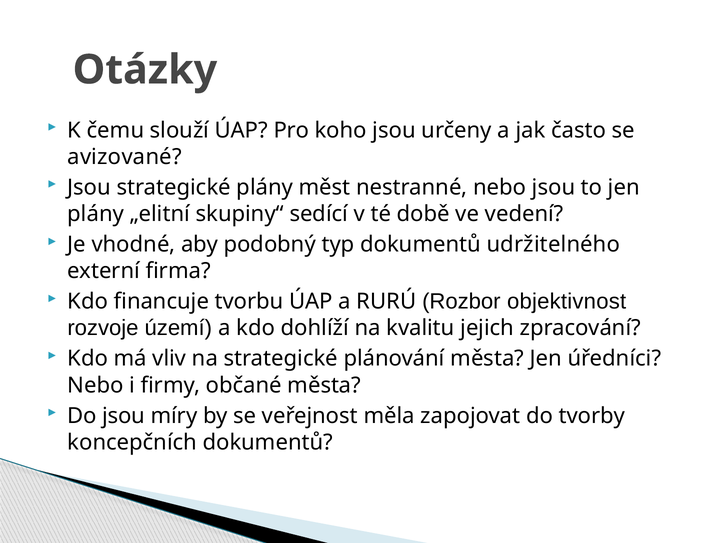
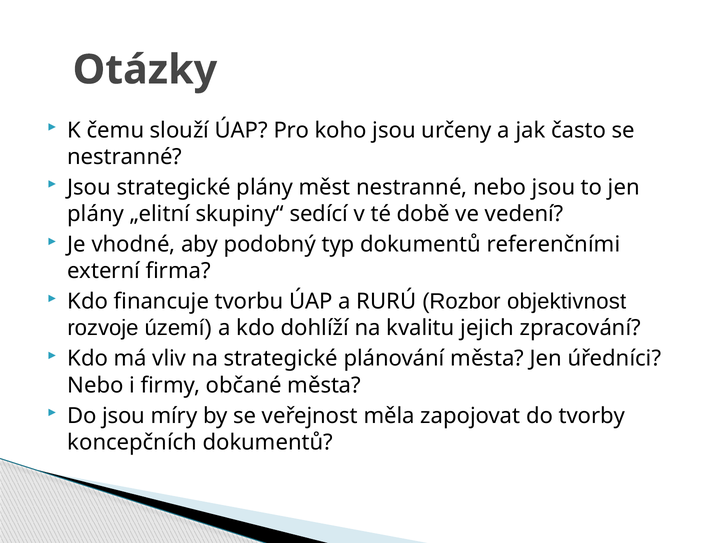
avizované: avizované -> nestranné (125, 157)
udržitelného: udržitelného -> referenčními (553, 245)
